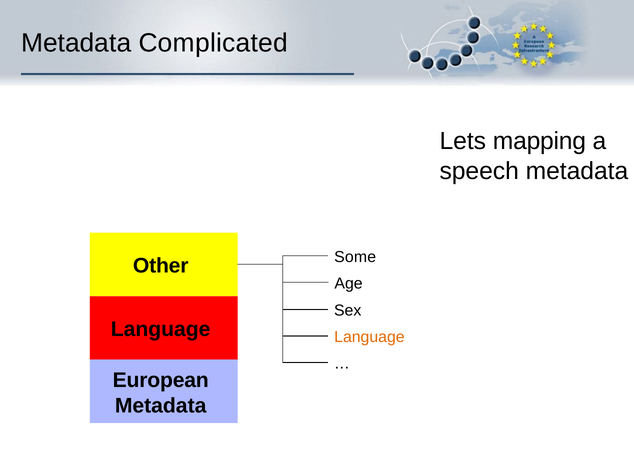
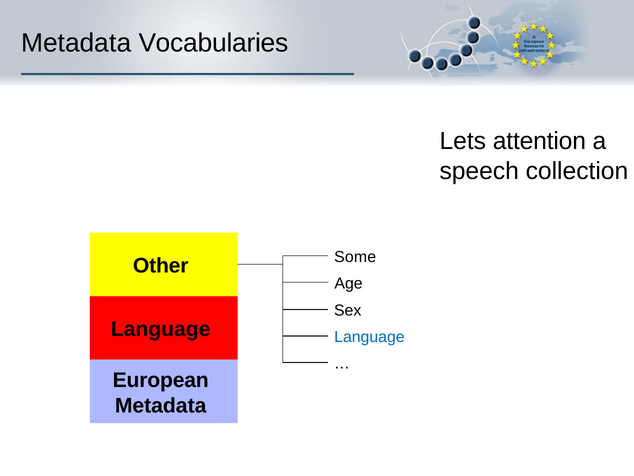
Complicated: Complicated -> Vocabularies (213, 43)
mapping: mapping -> attention (539, 141)
speech metadata: metadata -> collection (577, 171)
Language colour: orange -> blue (369, 337)
